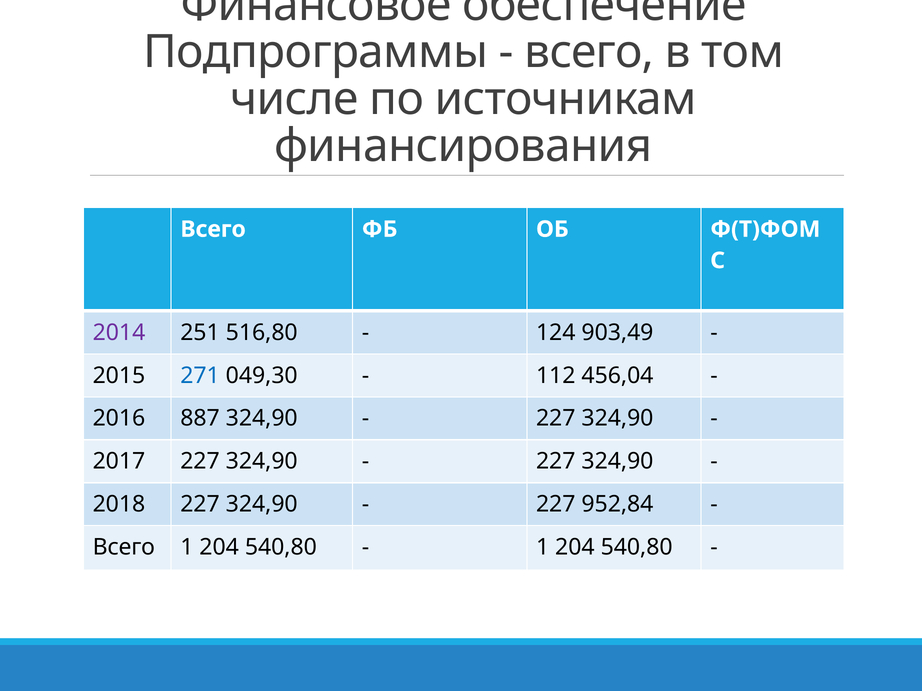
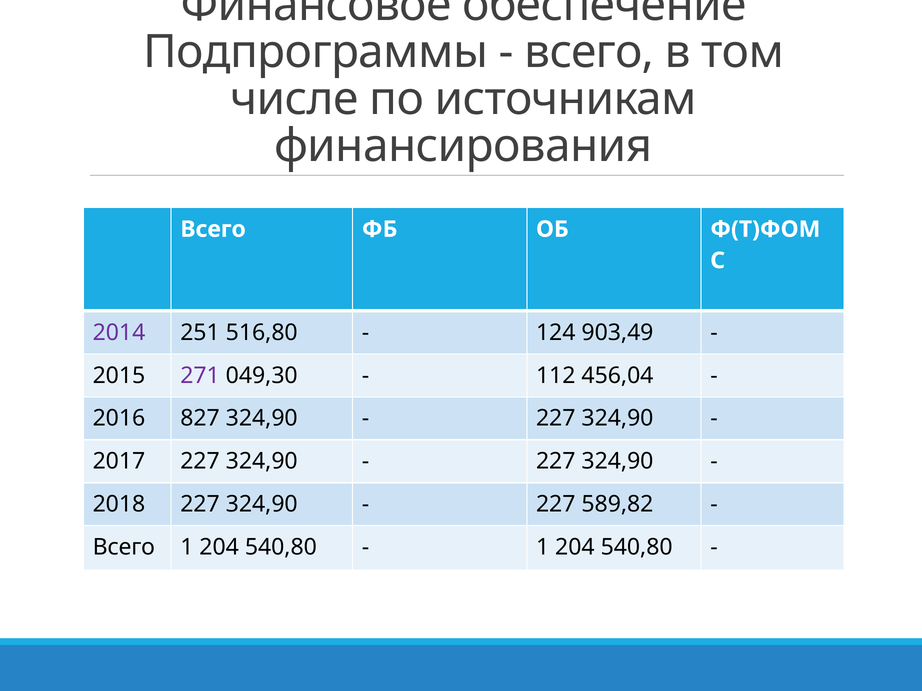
271 colour: blue -> purple (200, 376)
887: 887 -> 827 (200, 419)
952,84: 952,84 -> 589,82 (617, 505)
